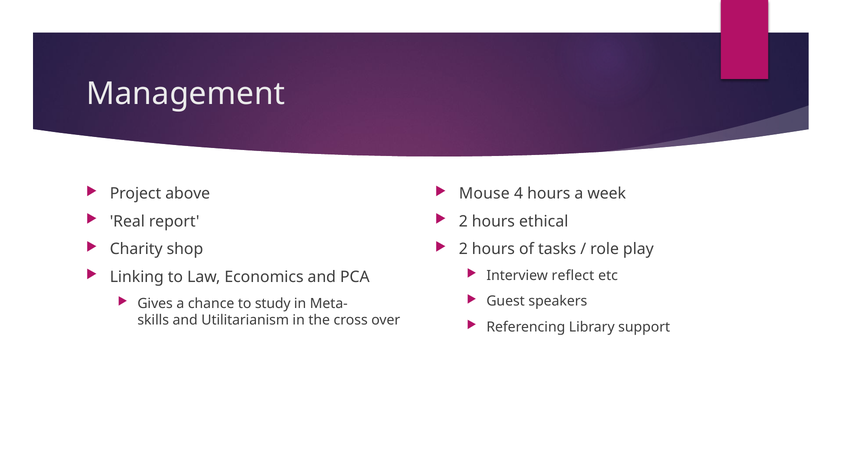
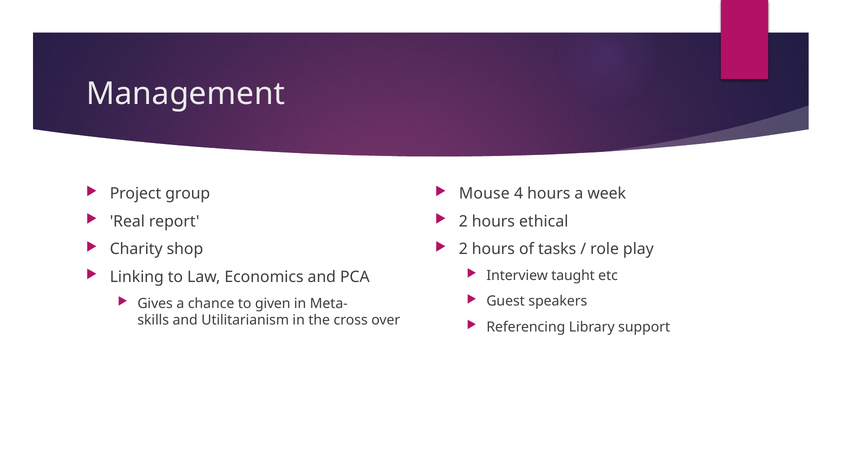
above: above -> group (188, 194)
reflect: reflect -> taught (573, 275)
study: study -> given (273, 303)
